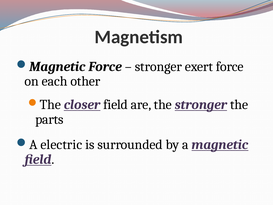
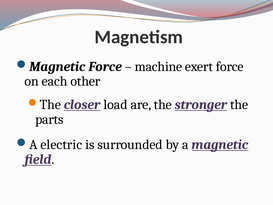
stronger: stronger -> machine (158, 66)
closer field: field -> load (115, 104)
